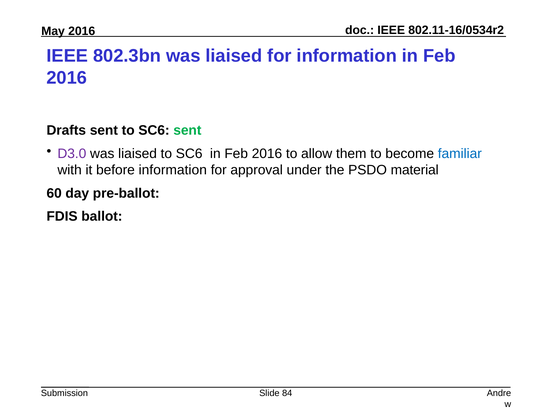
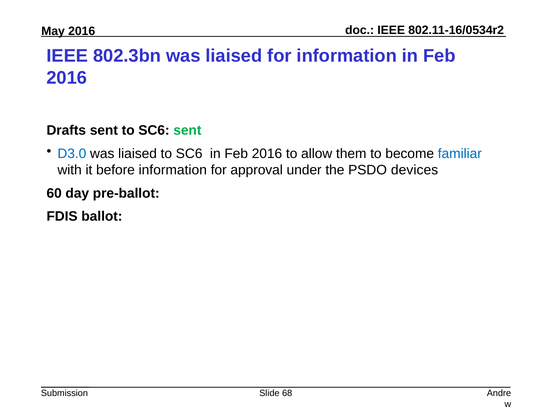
D3.0 colour: purple -> blue (72, 154)
material: material -> devices (415, 170)
84: 84 -> 68 (287, 393)
